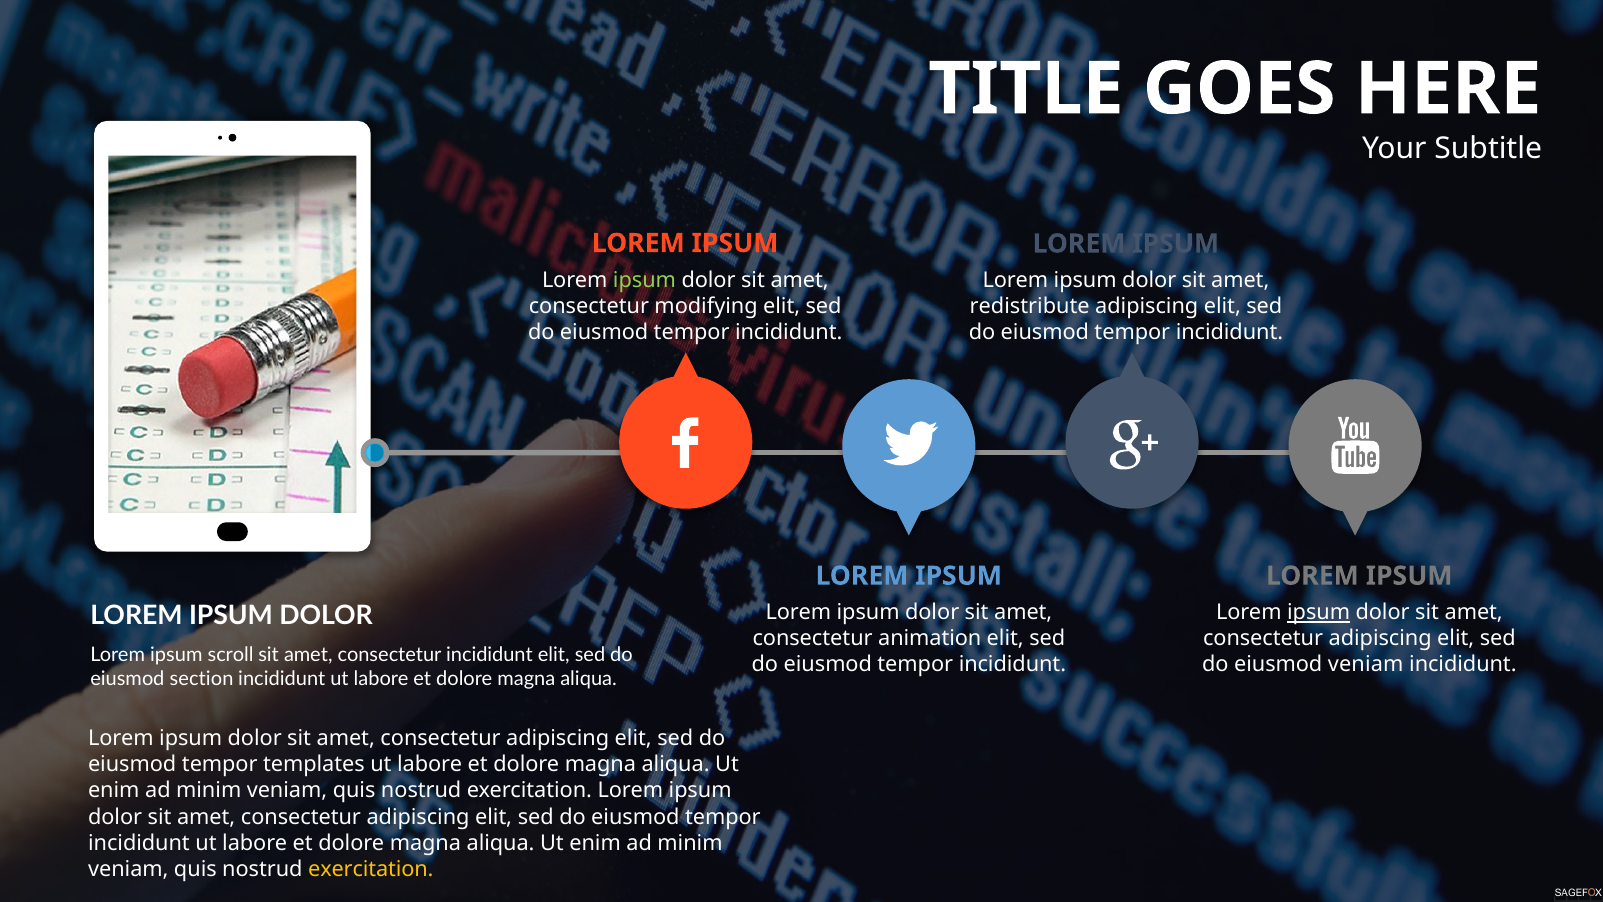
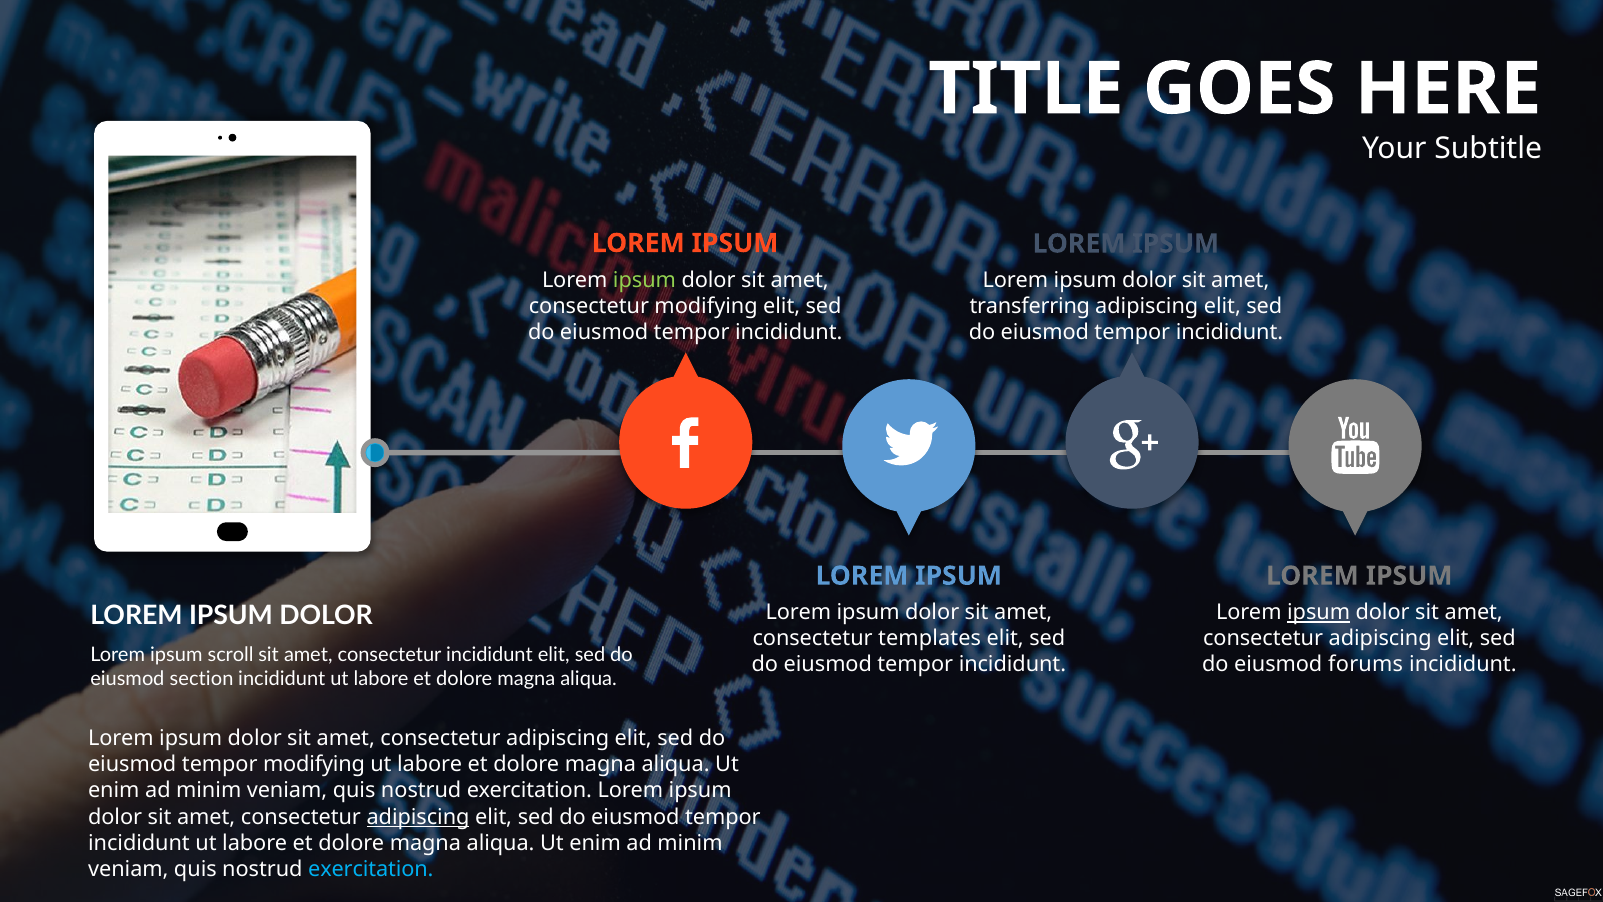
redistribute: redistribute -> transferring (1030, 306)
animation: animation -> templates (930, 638)
eiusmod veniam: veniam -> forums (1366, 665)
tempor templates: templates -> modifying (314, 764)
adipiscing underline: none -> present (418, 817)
exercitation colour: yellow -> light blue (371, 869)
